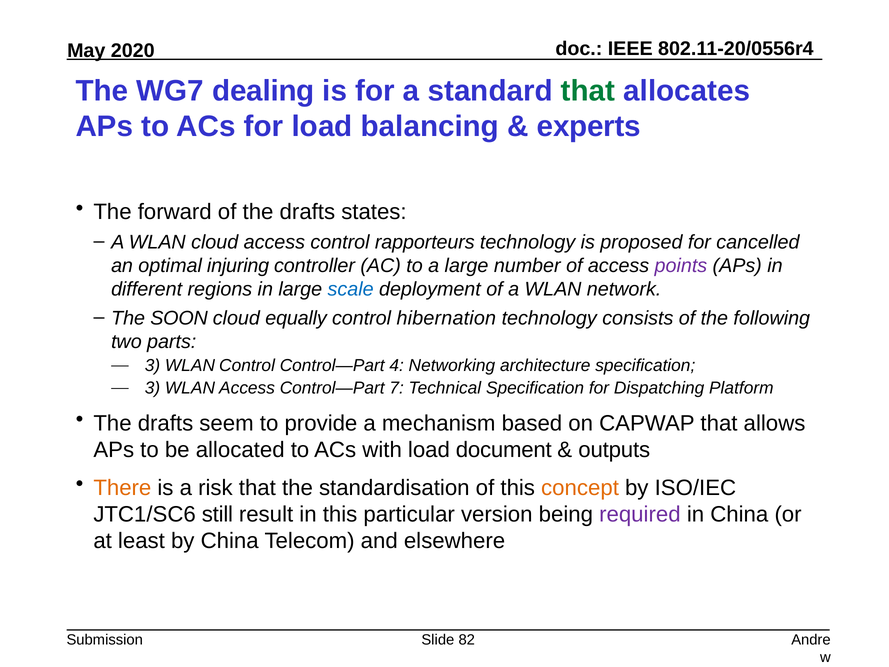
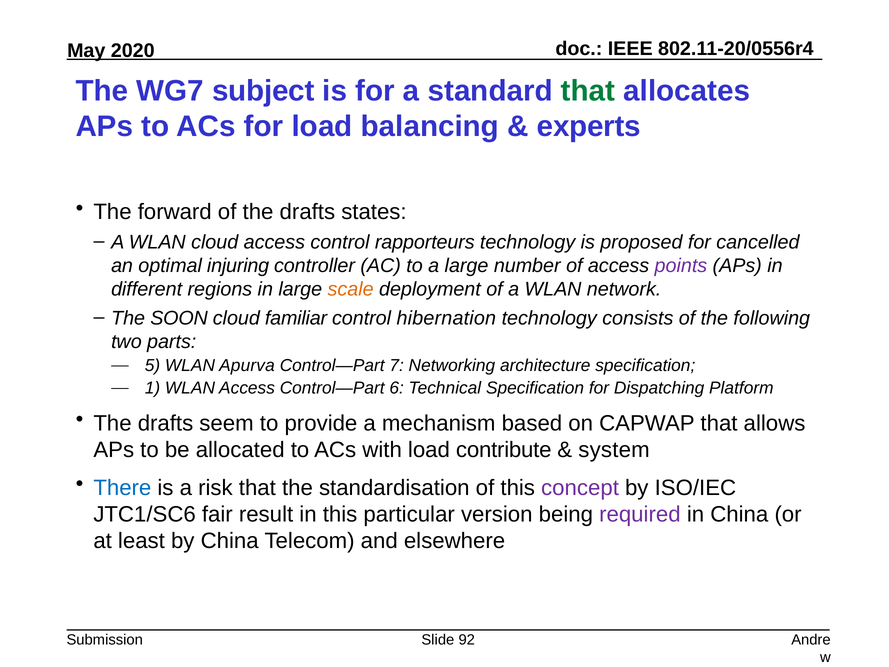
dealing: dealing -> subject (263, 91)
scale colour: blue -> orange (351, 289)
equally: equally -> familiar (296, 318)
3: 3 -> 5 (152, 365)
WLAN Control: Control -> Apurva (247, 365)
4: 4 -> 7 (397, 365)
3: 3 -> 1 (152, 388)
7: 7 -> 6 (397, 388)
document: document -> contribute (504, 450)
outputs: outputs -> system (614, 450)
There colour: orange -> blue (122, 488)
concept colour: orange -> purple (580, 488)
still: still -> fair (217, 514)
82: 82 -> 92 (467, 639)
